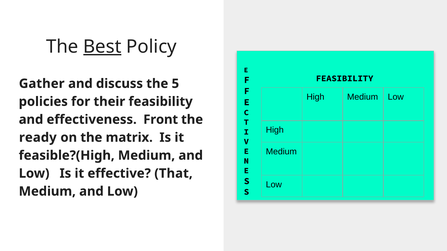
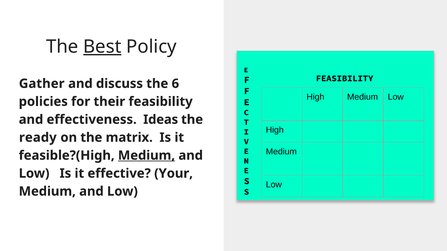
5: 5 -> 6 (175, 84)
Front: Front -> Ideas (161, 120)
Medium underline: none -> present (147, 156)
That: That -> Your (174, 174)
